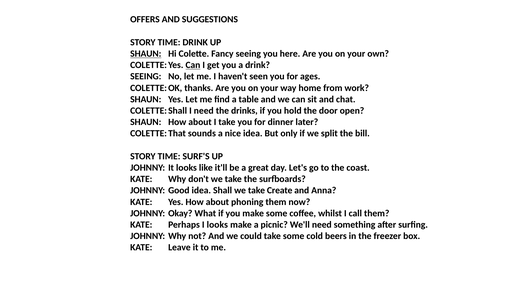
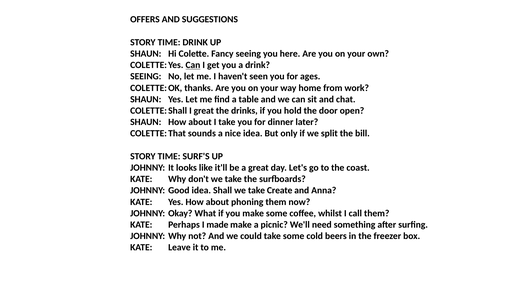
SHAUN underline: present -> none (146, 54)
I need: need -> great (204, 111)
I looks: looks -> made (217, 224)
